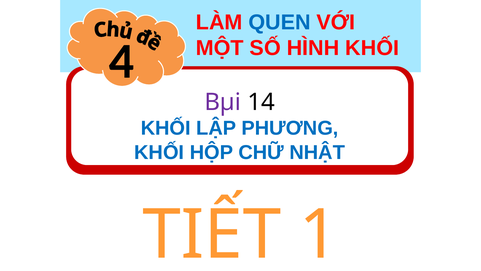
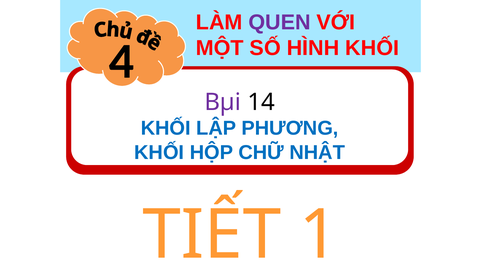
QUEN colour: blue -> purple (280, 22)
